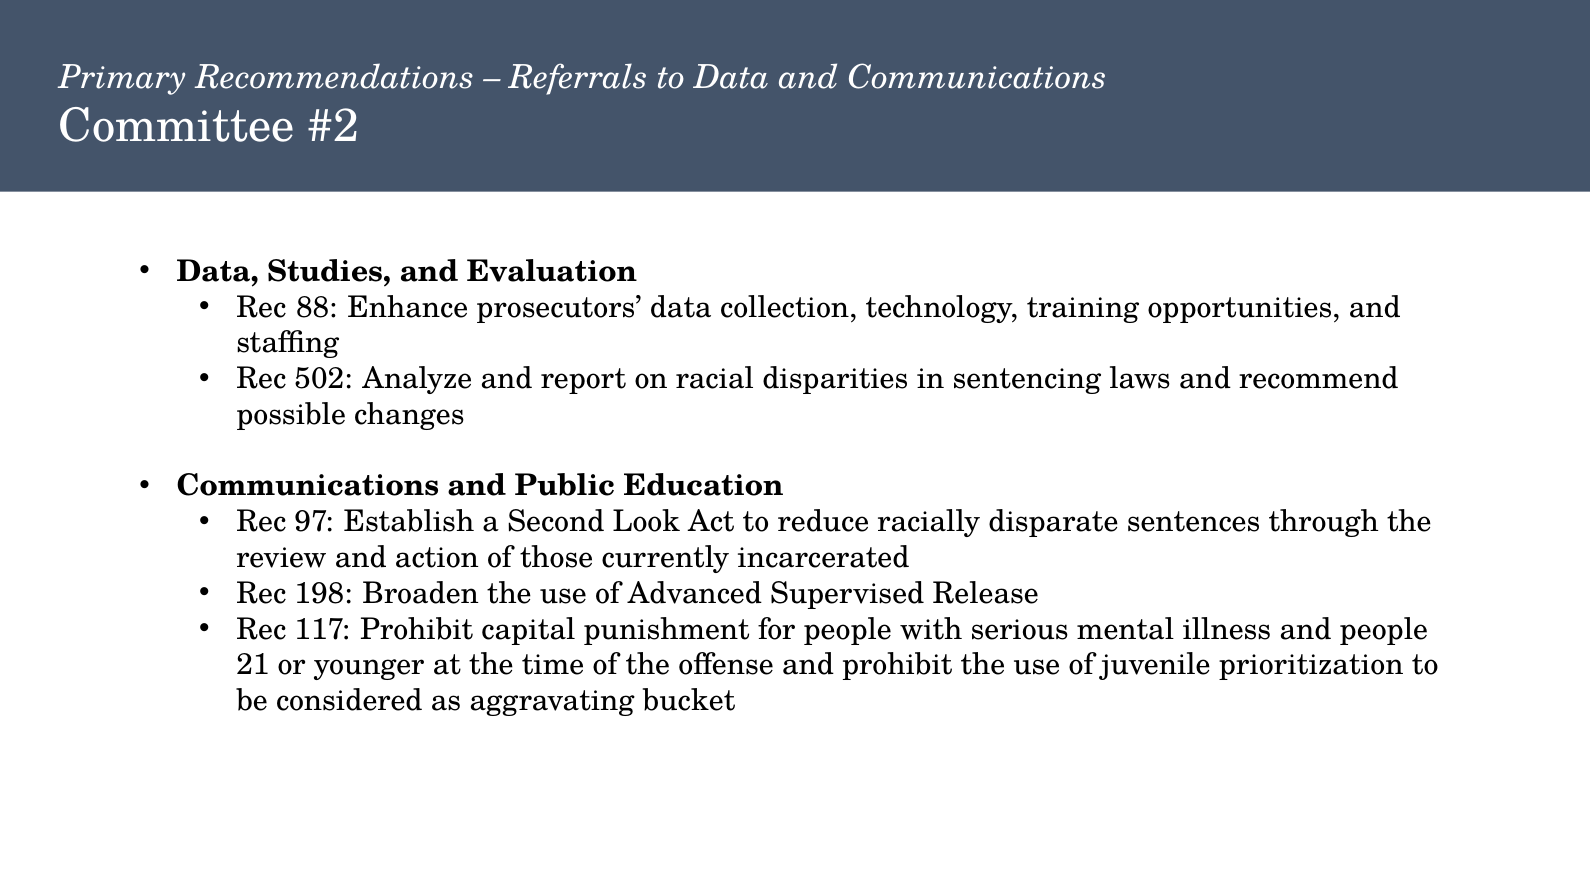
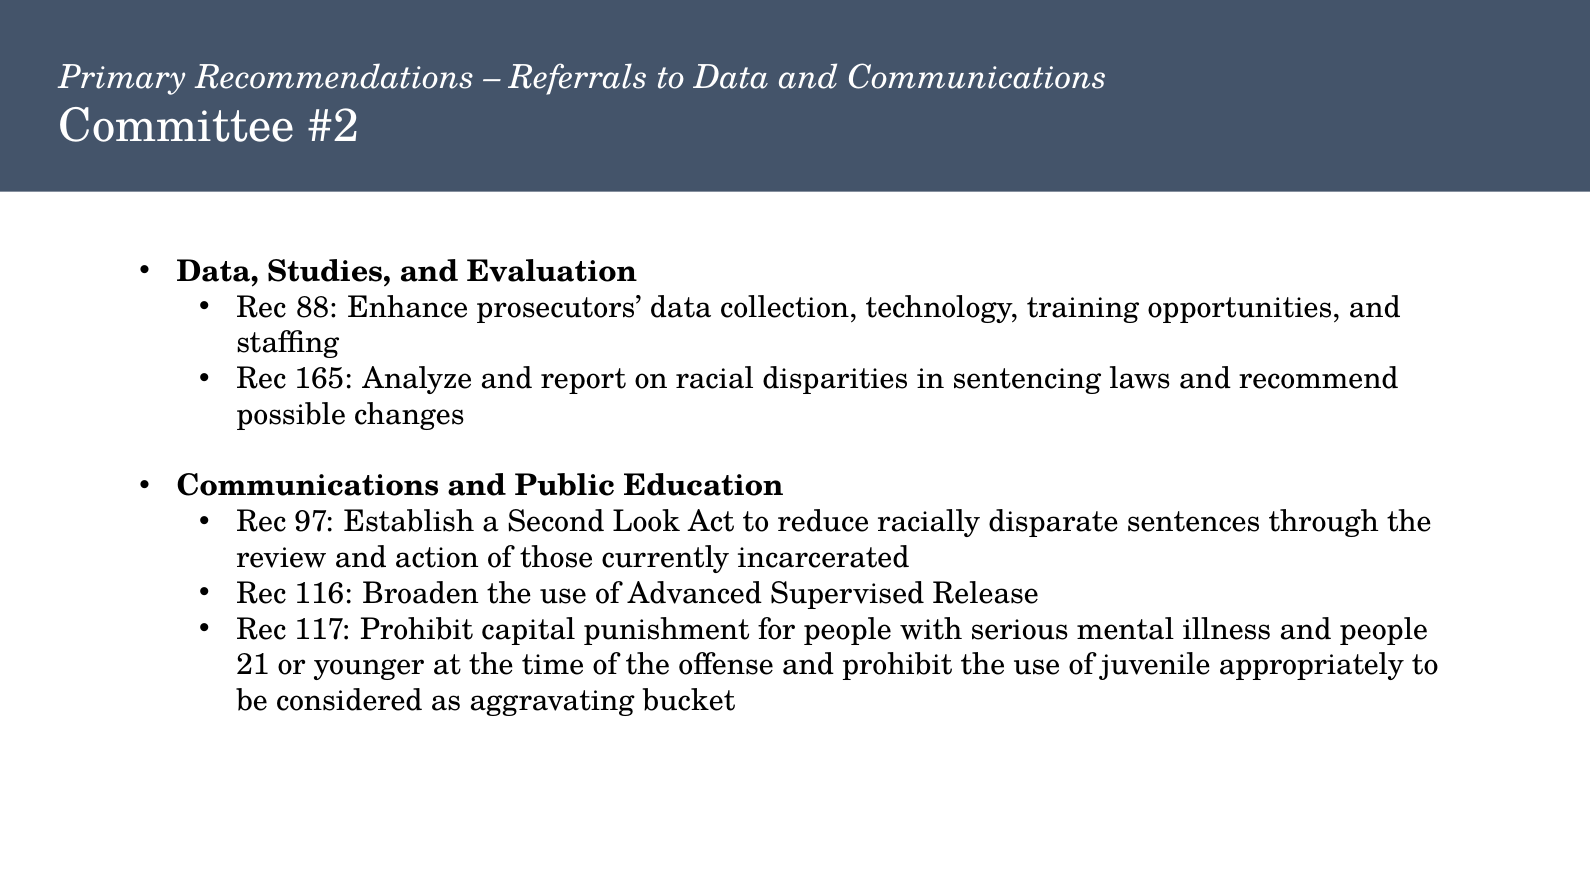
502: 502 -> 165 (323, 379)
198: 198 -> 116 (323, 594)
prioritization: prioritization -> appropriately (1311, 665)
